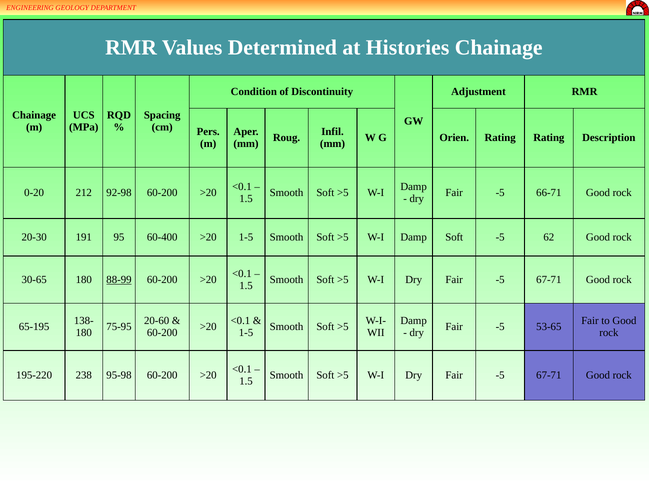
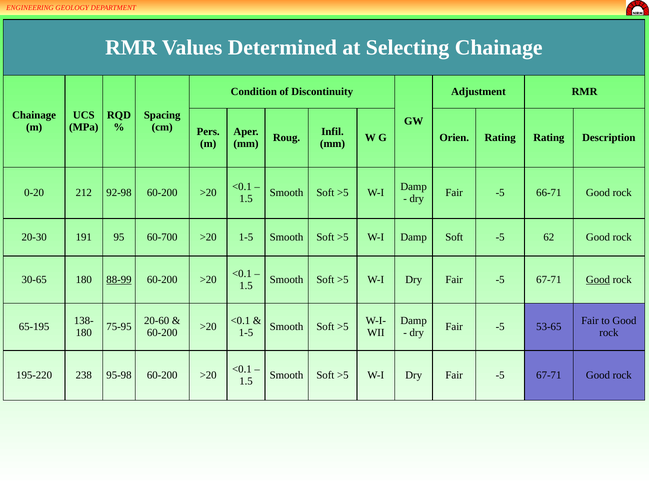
Histories: Histories -> Selecting (408, 48)
60-400: 60-400 -> 60-700 (162, 237)
Good underline: none -> present (598, 279)
